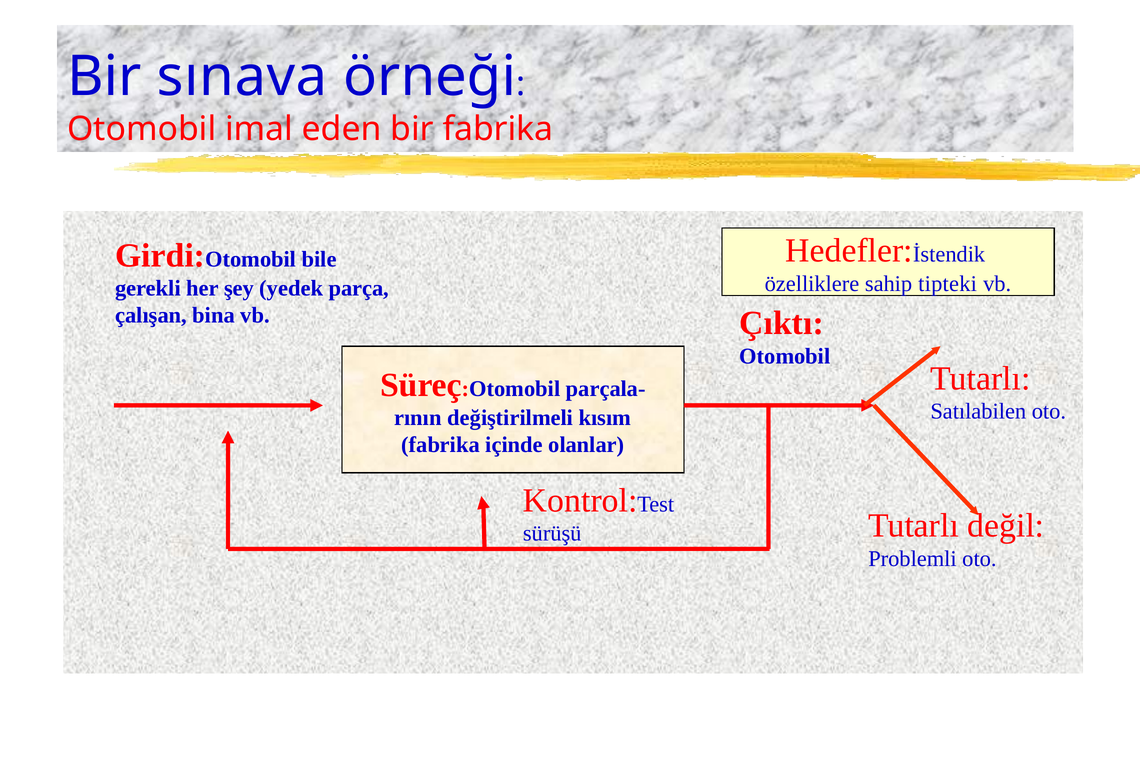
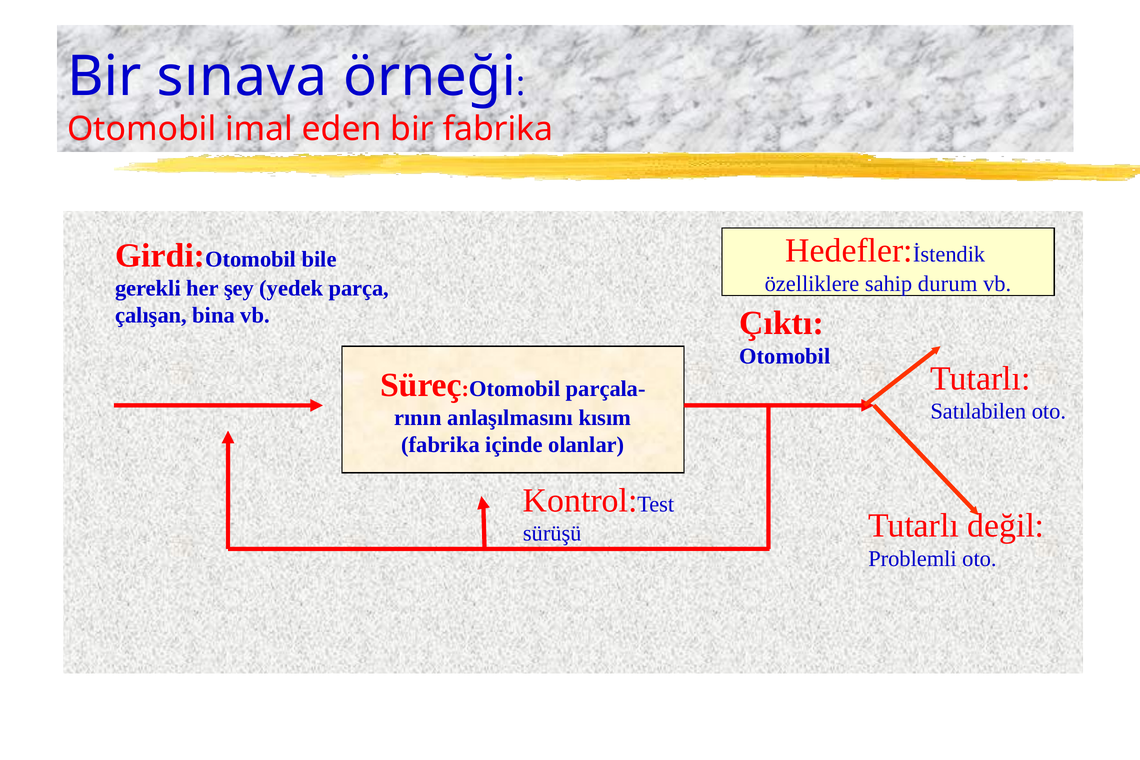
tipteki: tipteki -> durum (948, 284)
değiştirilmeli: değiştirilmeli -> anlaşılmasını (510, 418)
